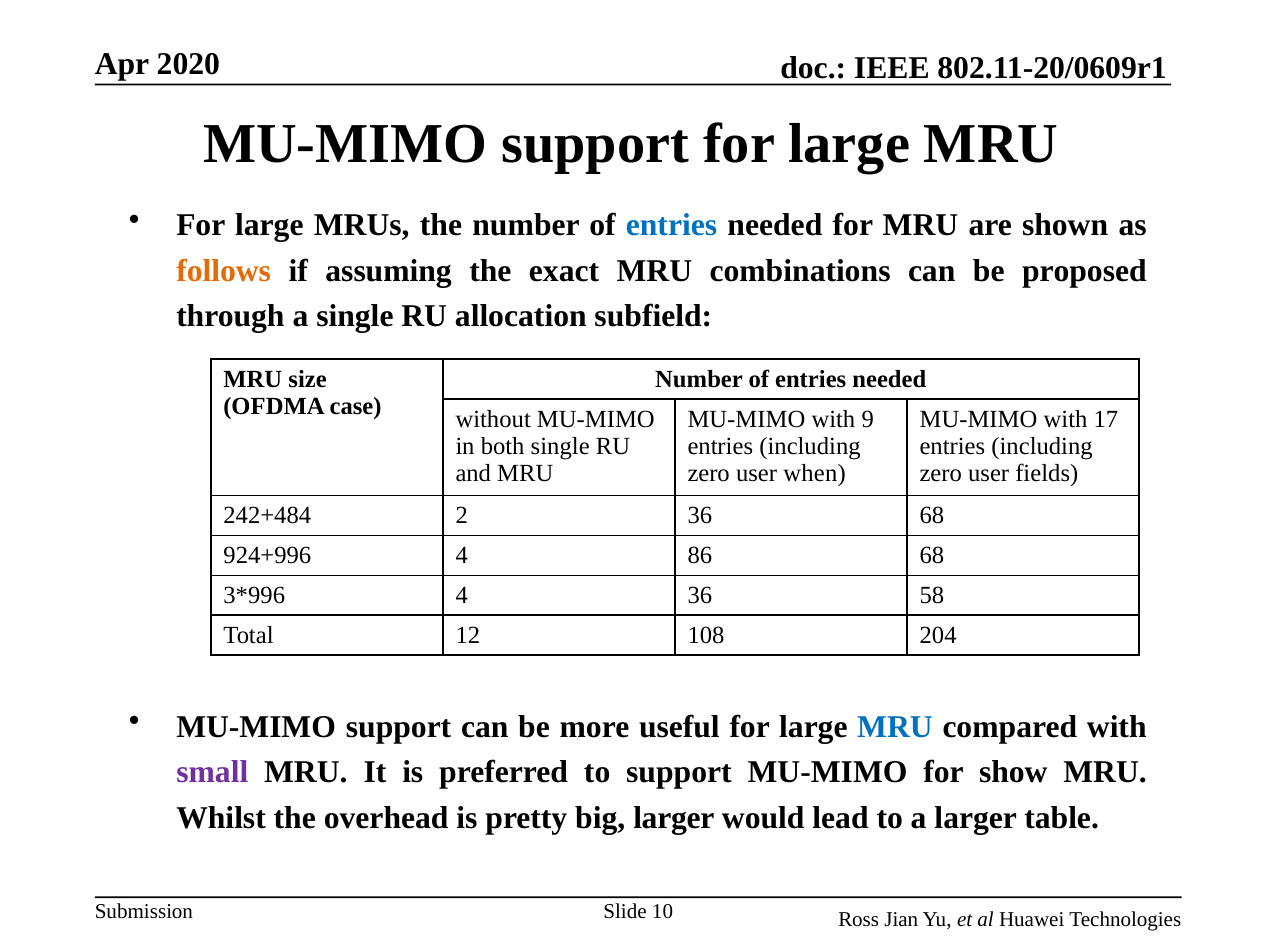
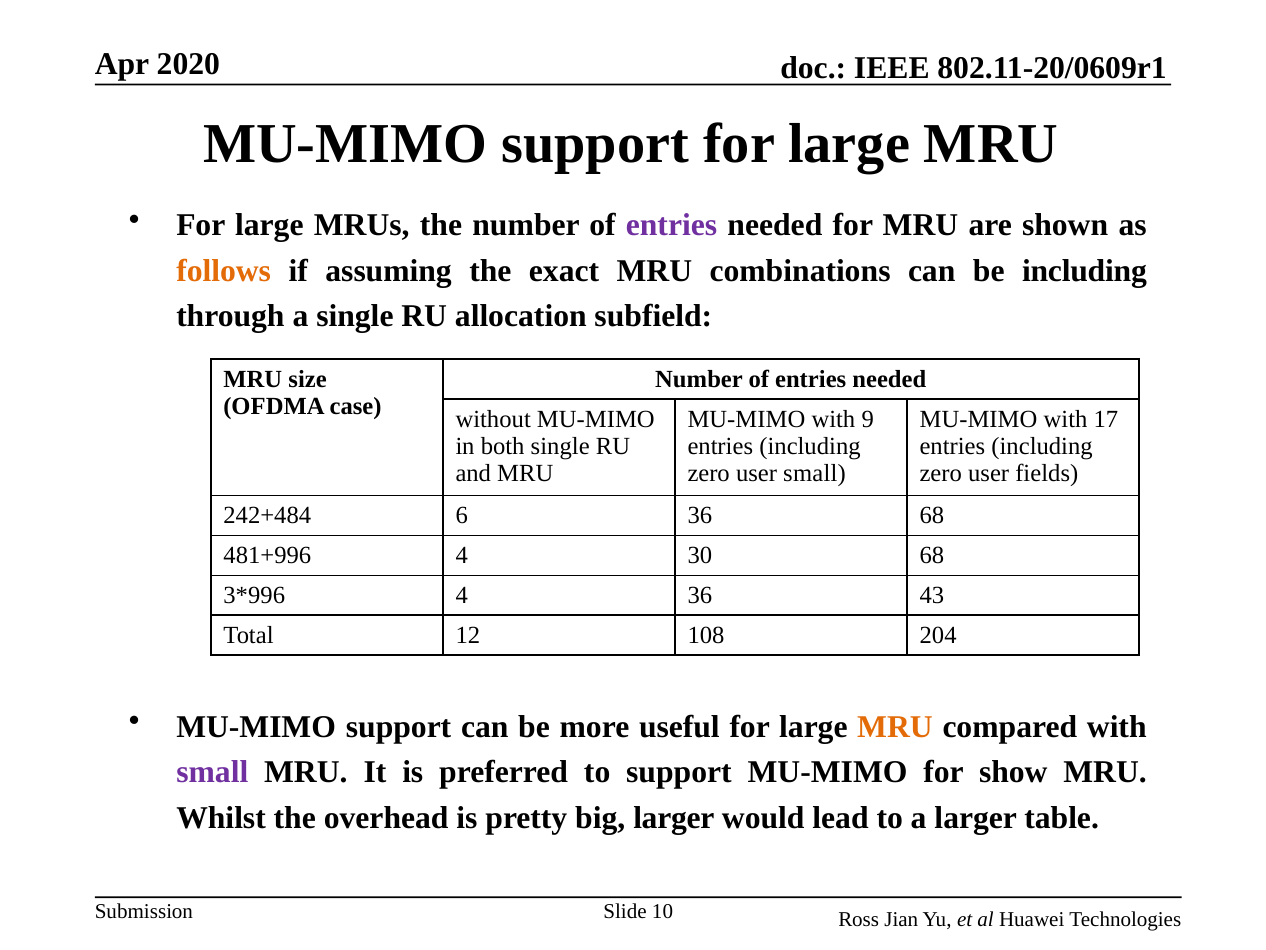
entries colour: blue -> purple (672, 225)
be proposed: proposed -> including (1084, 271)
user when: when -> small (815, 473)
2: 2 -> 6 (462, 515)
924+996: 924+996 -> 481+996 (267, 555)
86: 86 -> 30 (700, 555)
58: 58 -> 43 (932, 595)
MRU colour: blue -> orange (895, 726)
